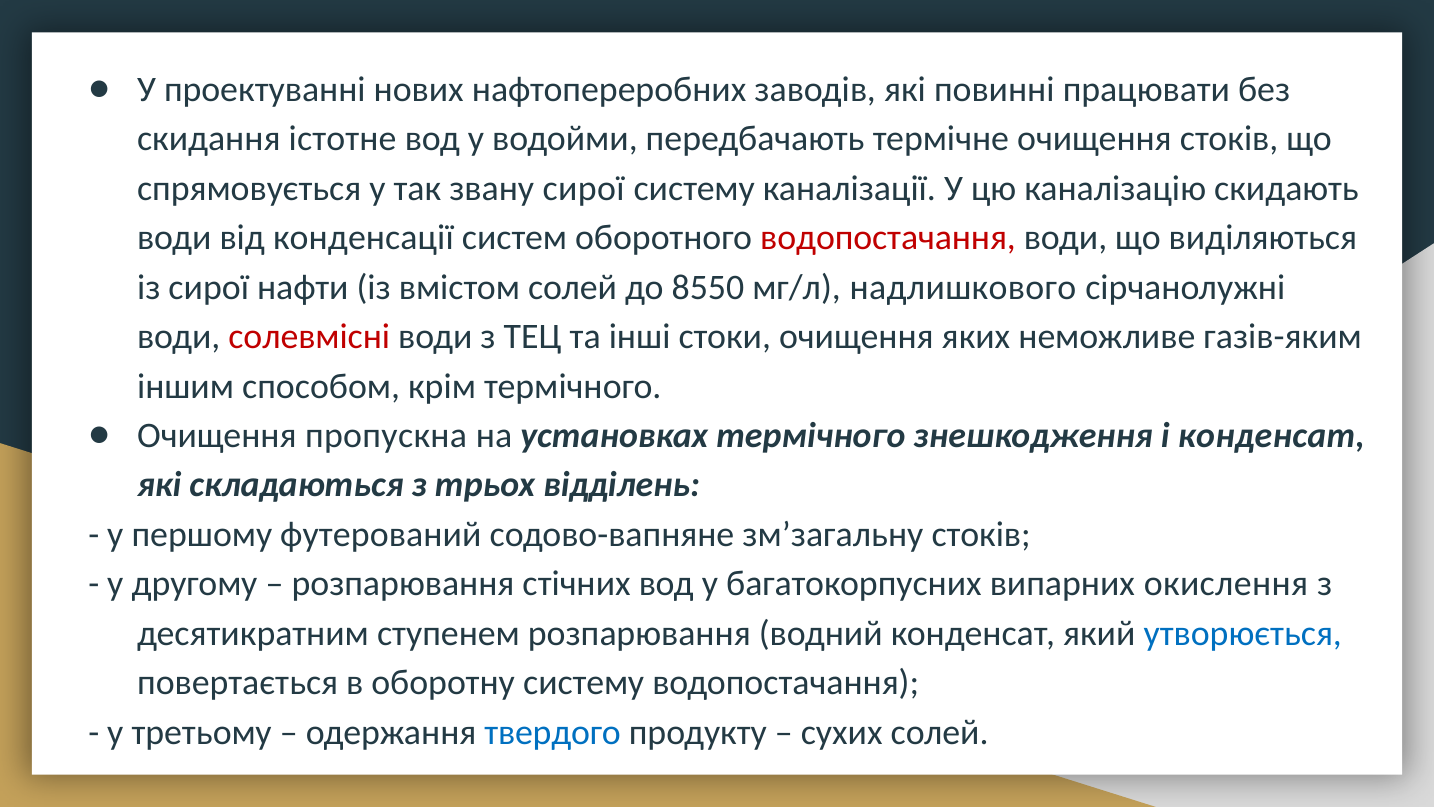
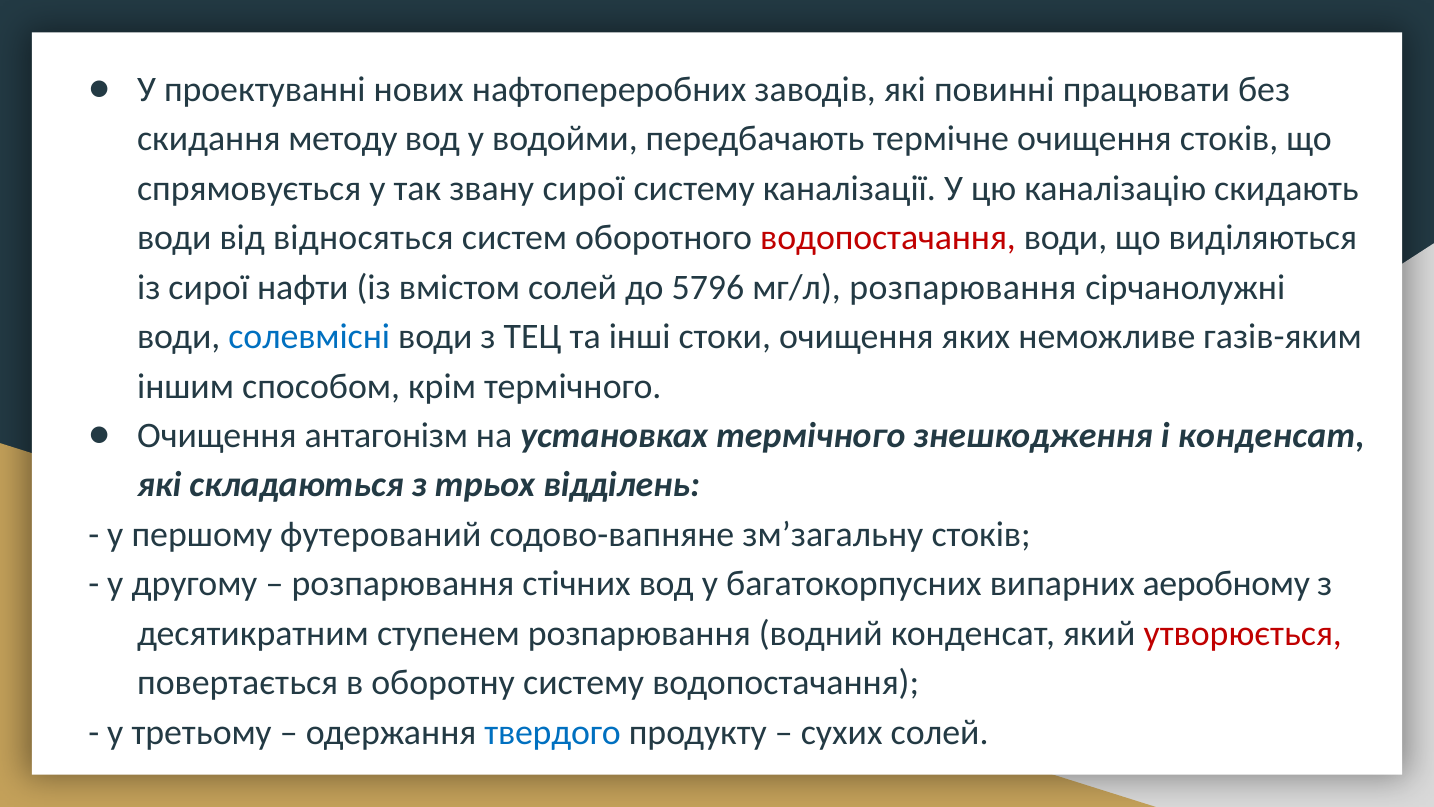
істотне: істотне -> методу (343, 139)
конденсації: конденсації -> відносяться (363, 238)
8550: 8550 -> 5796 (708, 287)
мг/л надлишкового: надлишкового -> розпарювання (963, 287)
солевмісні colour: red -> blue (309, 337)
пропускна: пропускна -> антагонізм (386, 435)
окислення: окислення -> аеробному (1226, 584)
утворюється colour: blue -> red (1243, 633)
